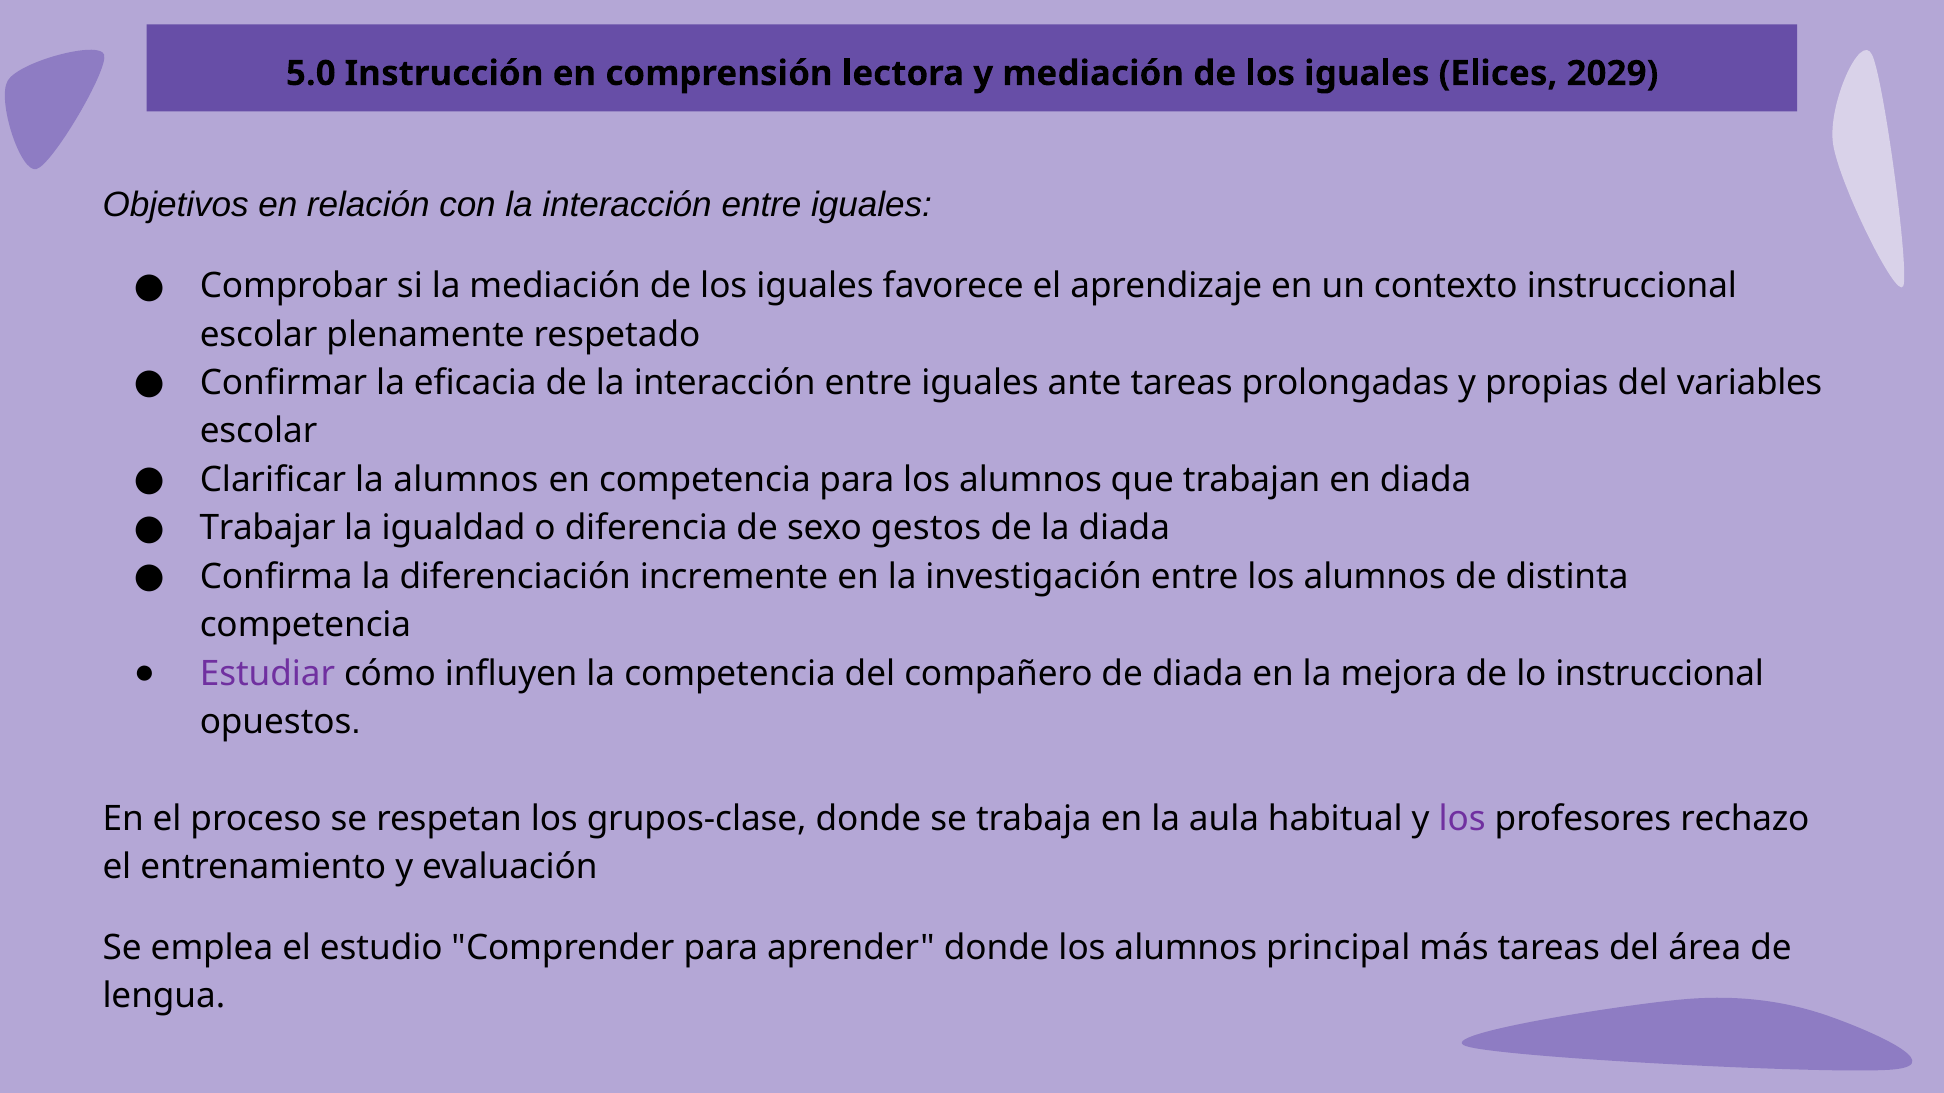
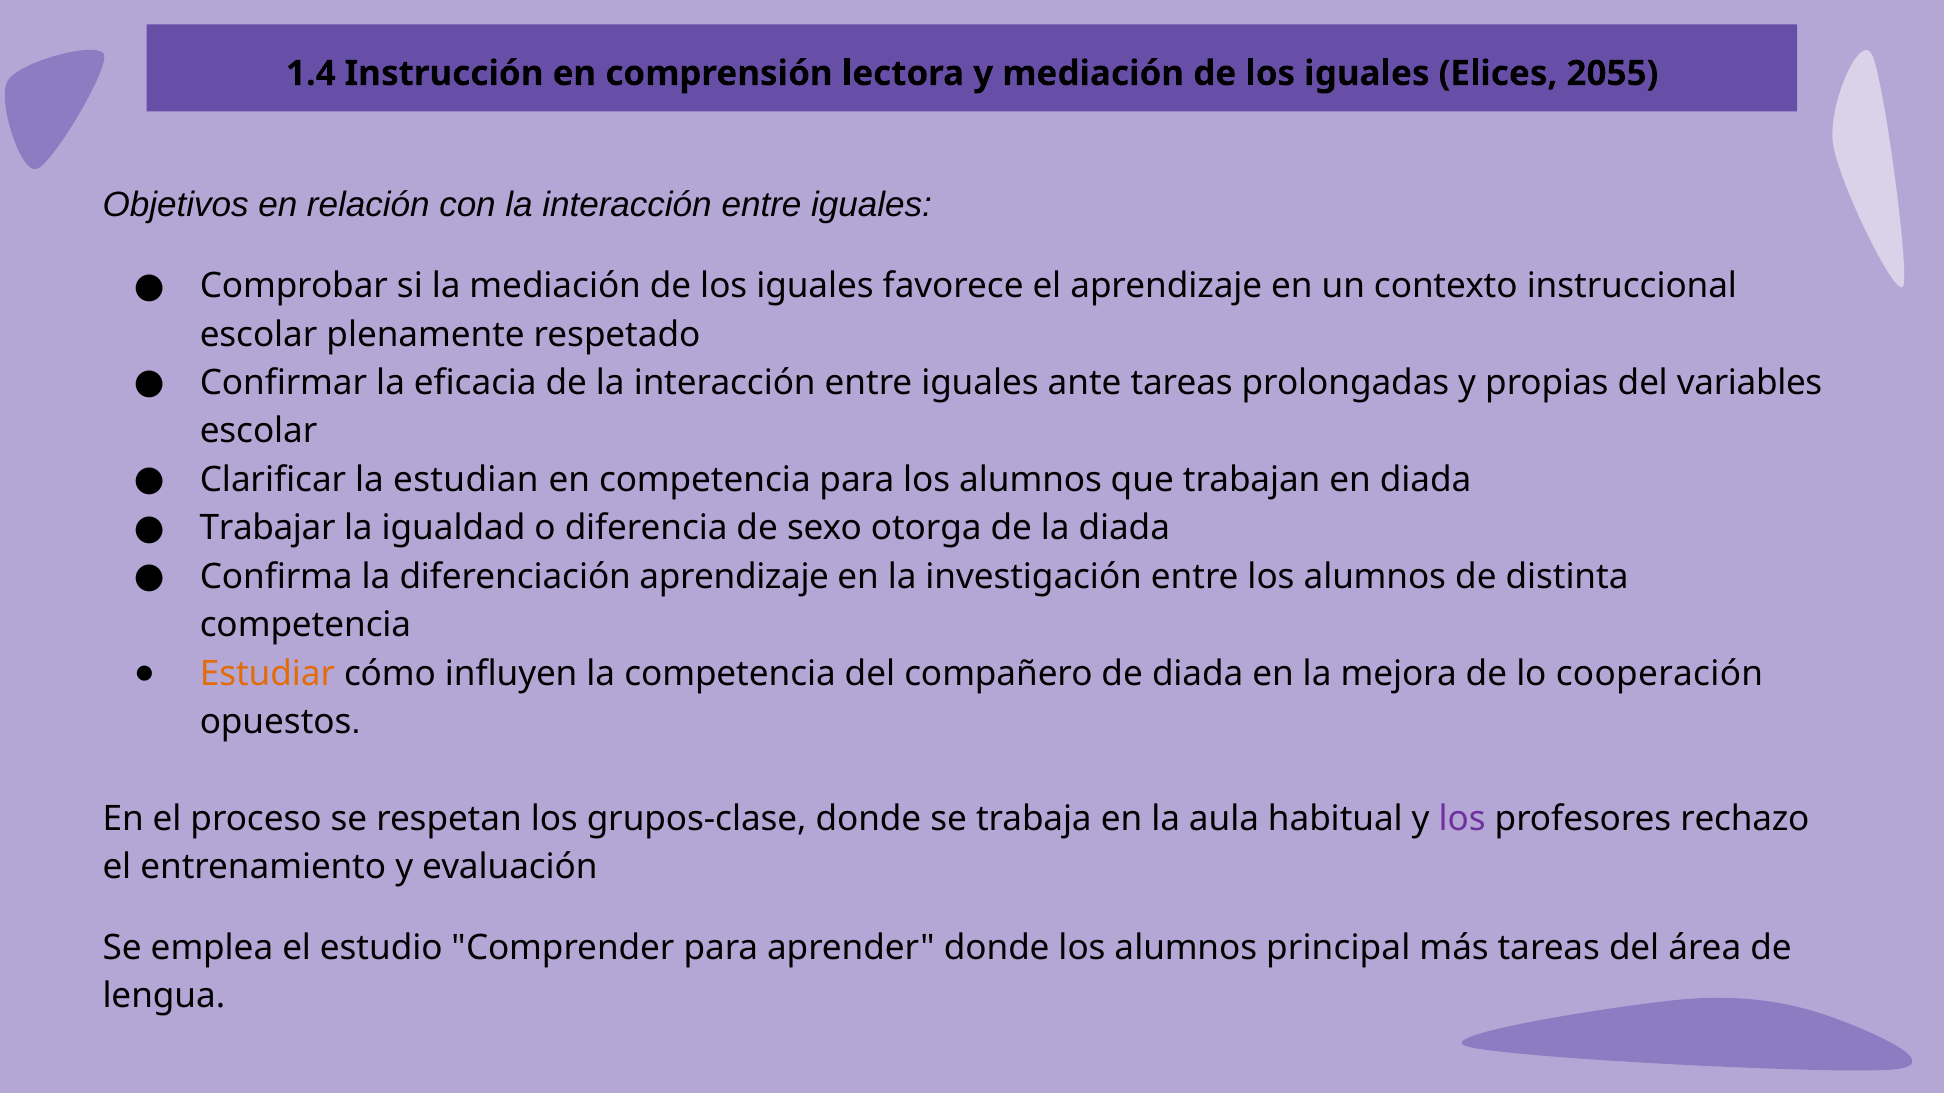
5.0: 5.0 -> 1.4 (311, 74)
2029: 2029 -> 2055 (1612, 74)
la alumnos: alumnos -> estudian (466, 480)
gestos: gestos -> otorga (926, 528)
diferenciación incremente: incremente -> aprendizaje (734, 577)
Estudiar colour: purple -> orange (267, 674)
lo instruccional: instruccional -> cooperación (1659, 674)
